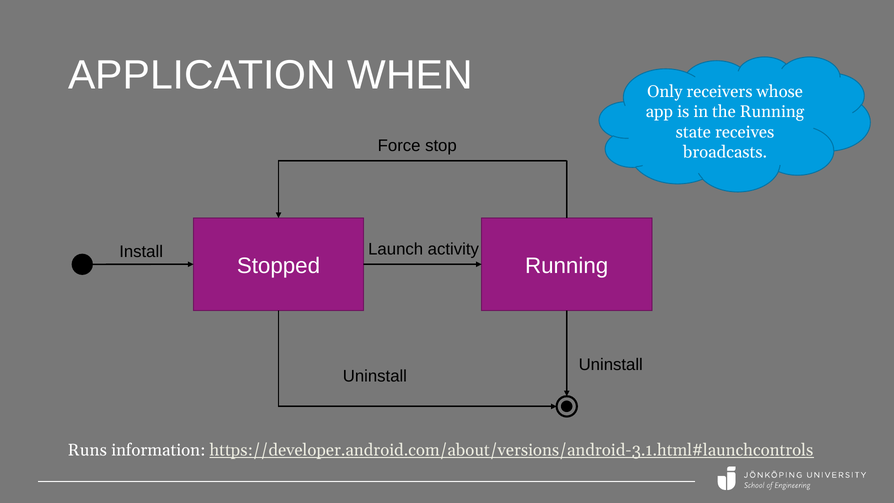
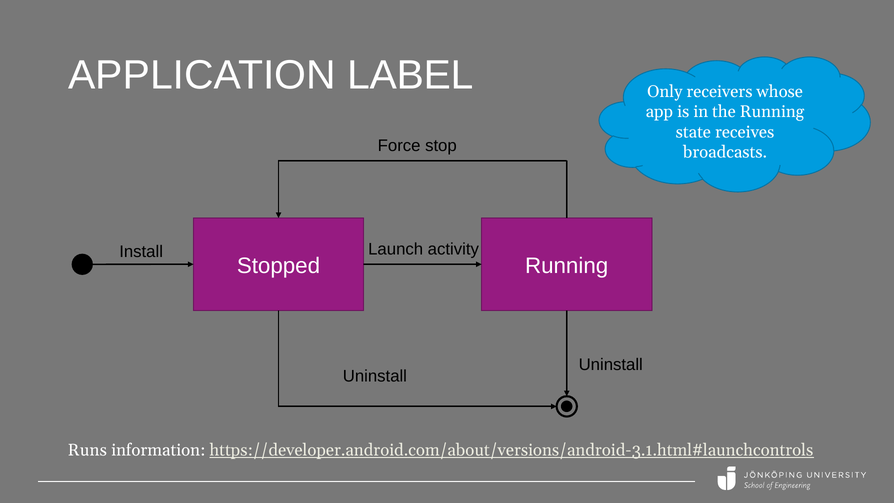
WHEN: WHEN -> LABEL (410, 75)
